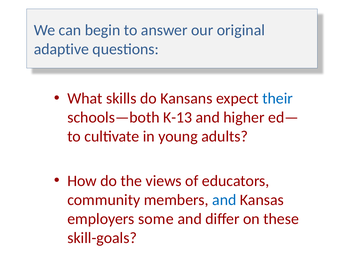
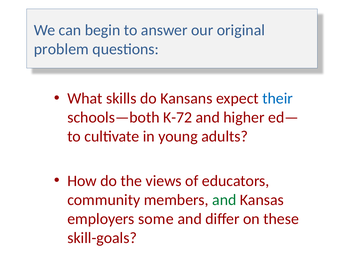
adaptive: adaptive -> problem (61, 49)
K-13: K-13 -> K-72 (178, 117)
and colour: blue -> green (224, 200)
